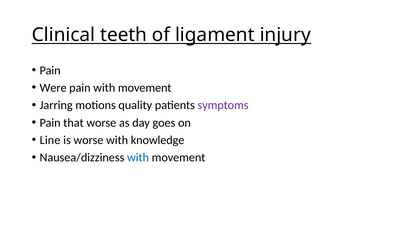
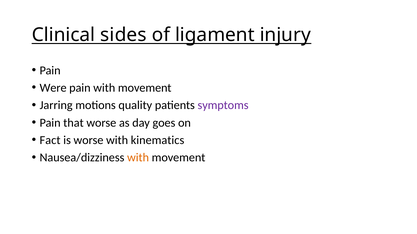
teeth: teeth -> sides (123, 35)
Line: Line -> Fact (50, 140)
knowledge: knowledge -> kinematics (158, 140)
with colour: blue -> orange (138, 158)
